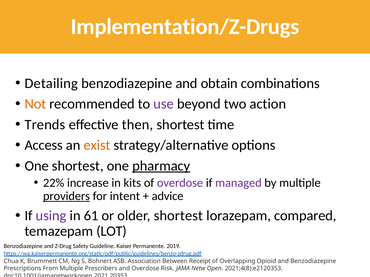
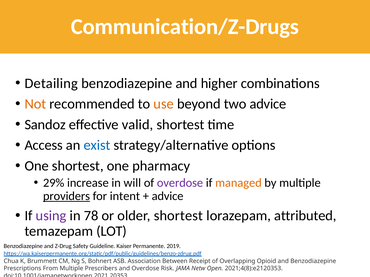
Implementation/Z-Drugs: Implementation/Z-Drugs -> Communication/Z-Drugs (185, 27)
obtain: obtain -> higher (219, 83)
use colour: purple -> orange (164, 104)
two action: action -> advice (268, 104)
Trends: Trends -> Sandoz (45, 125)
then: then -> valid (138, 125)
exist colour: orange -> blue (97, 145)
pharmacy underline: present -> none (161, 166)
22%: 22% -> 29% (54, 183)
kits: kits -> will (132, 183)
managed colour: purple -> orange (238, 183)
61: 61 -> 78 (91, 216)
compared: compared -> attributed (305, 216)
